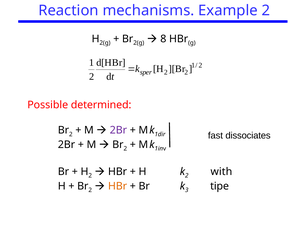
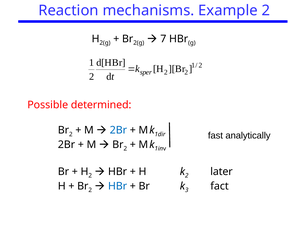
8: 8 -> 7 (163, 39)
2Br colour: purple -> blue (118, 131)
dissociates: dissociates -> analytically (248, 136)
with: with -> later (221, 172)
HBr colour: orange -> blue (118, 187)
tipe: tipe -> fact (220, 187)
